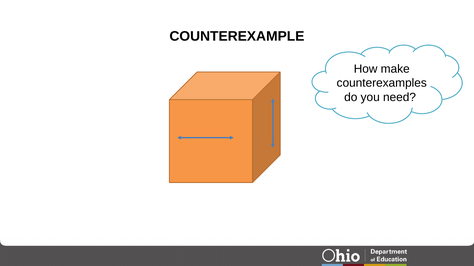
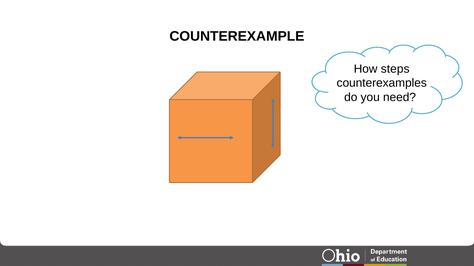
make: make -> steps (395, 69)
